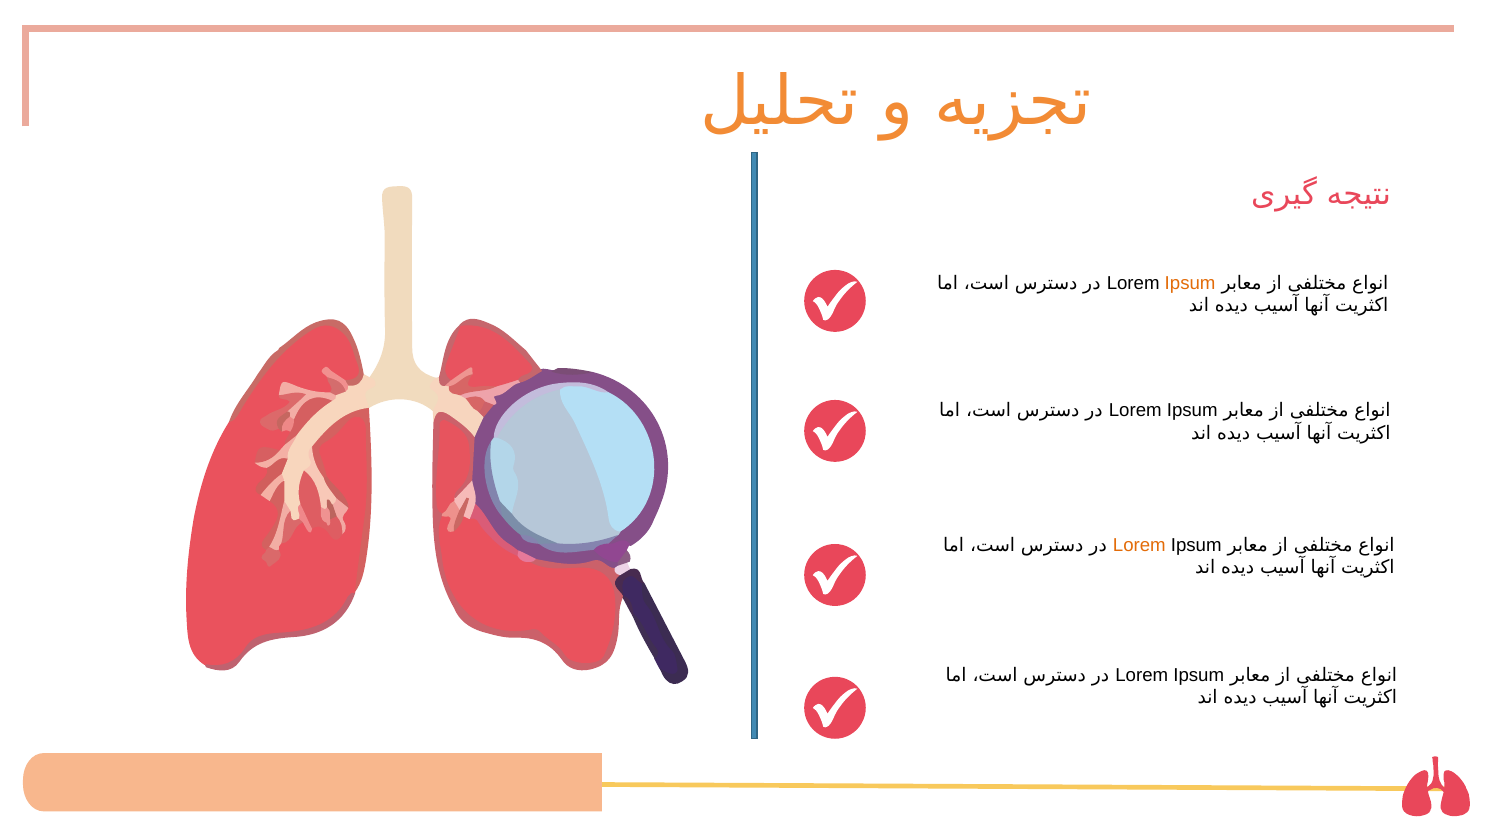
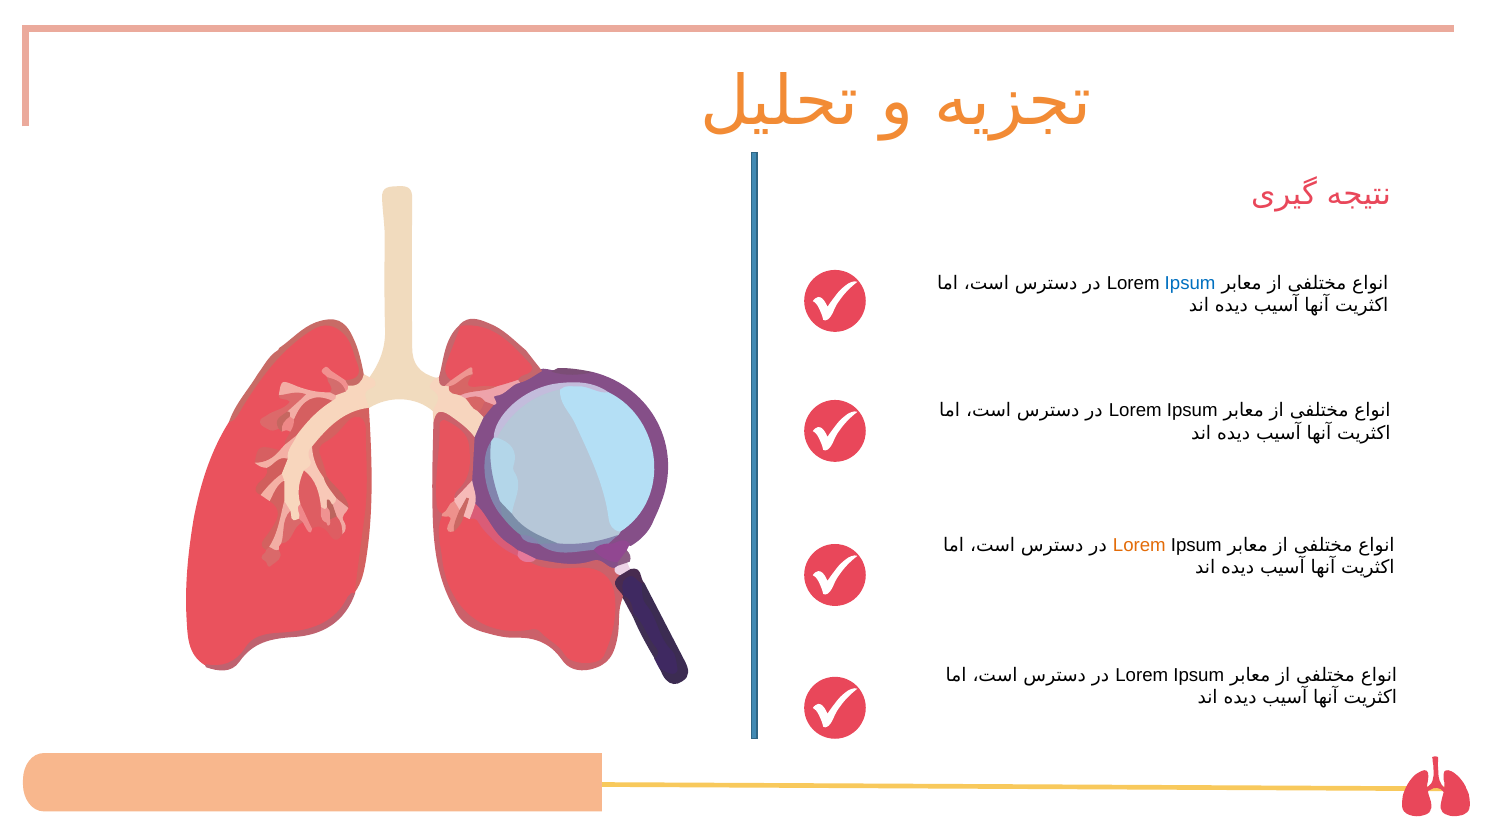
Ipsum colour: orange -> blue (1190, 283)
